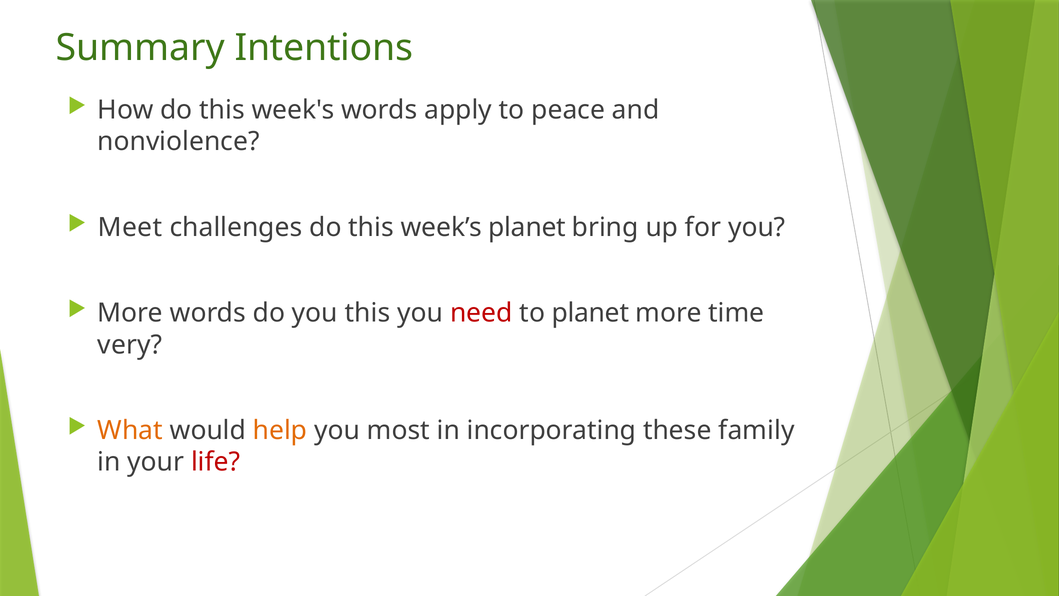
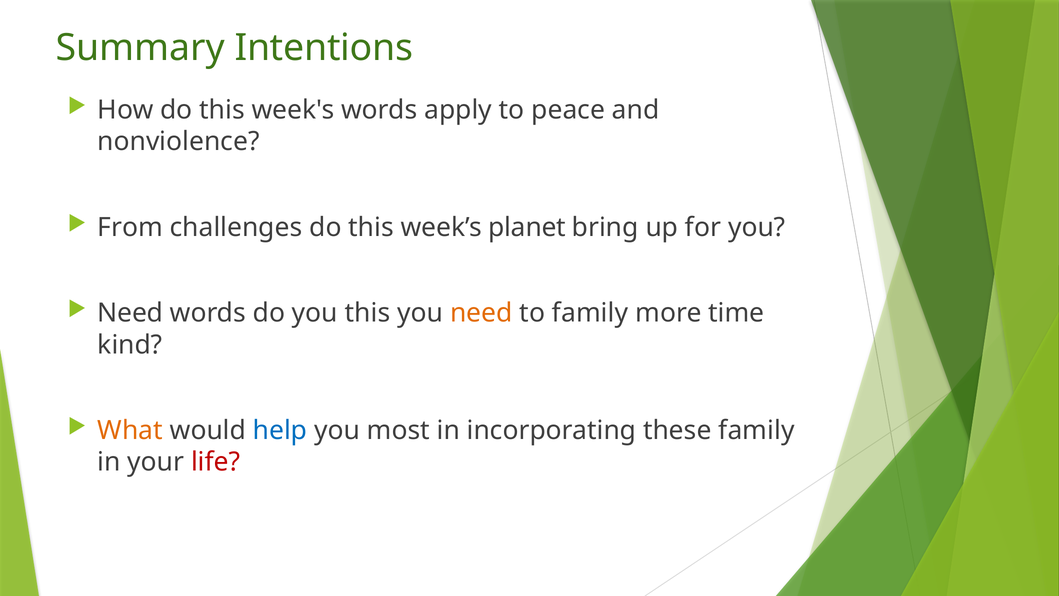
Meet: Meet -> From (130, 227)
More: More -> Need (130, 313)
need colour: red -> orange (481, 313)
to planet: planet -> family (590, 313)
very: very -> kind (130, 345)
help colour: orange -> blue (280, 430)
